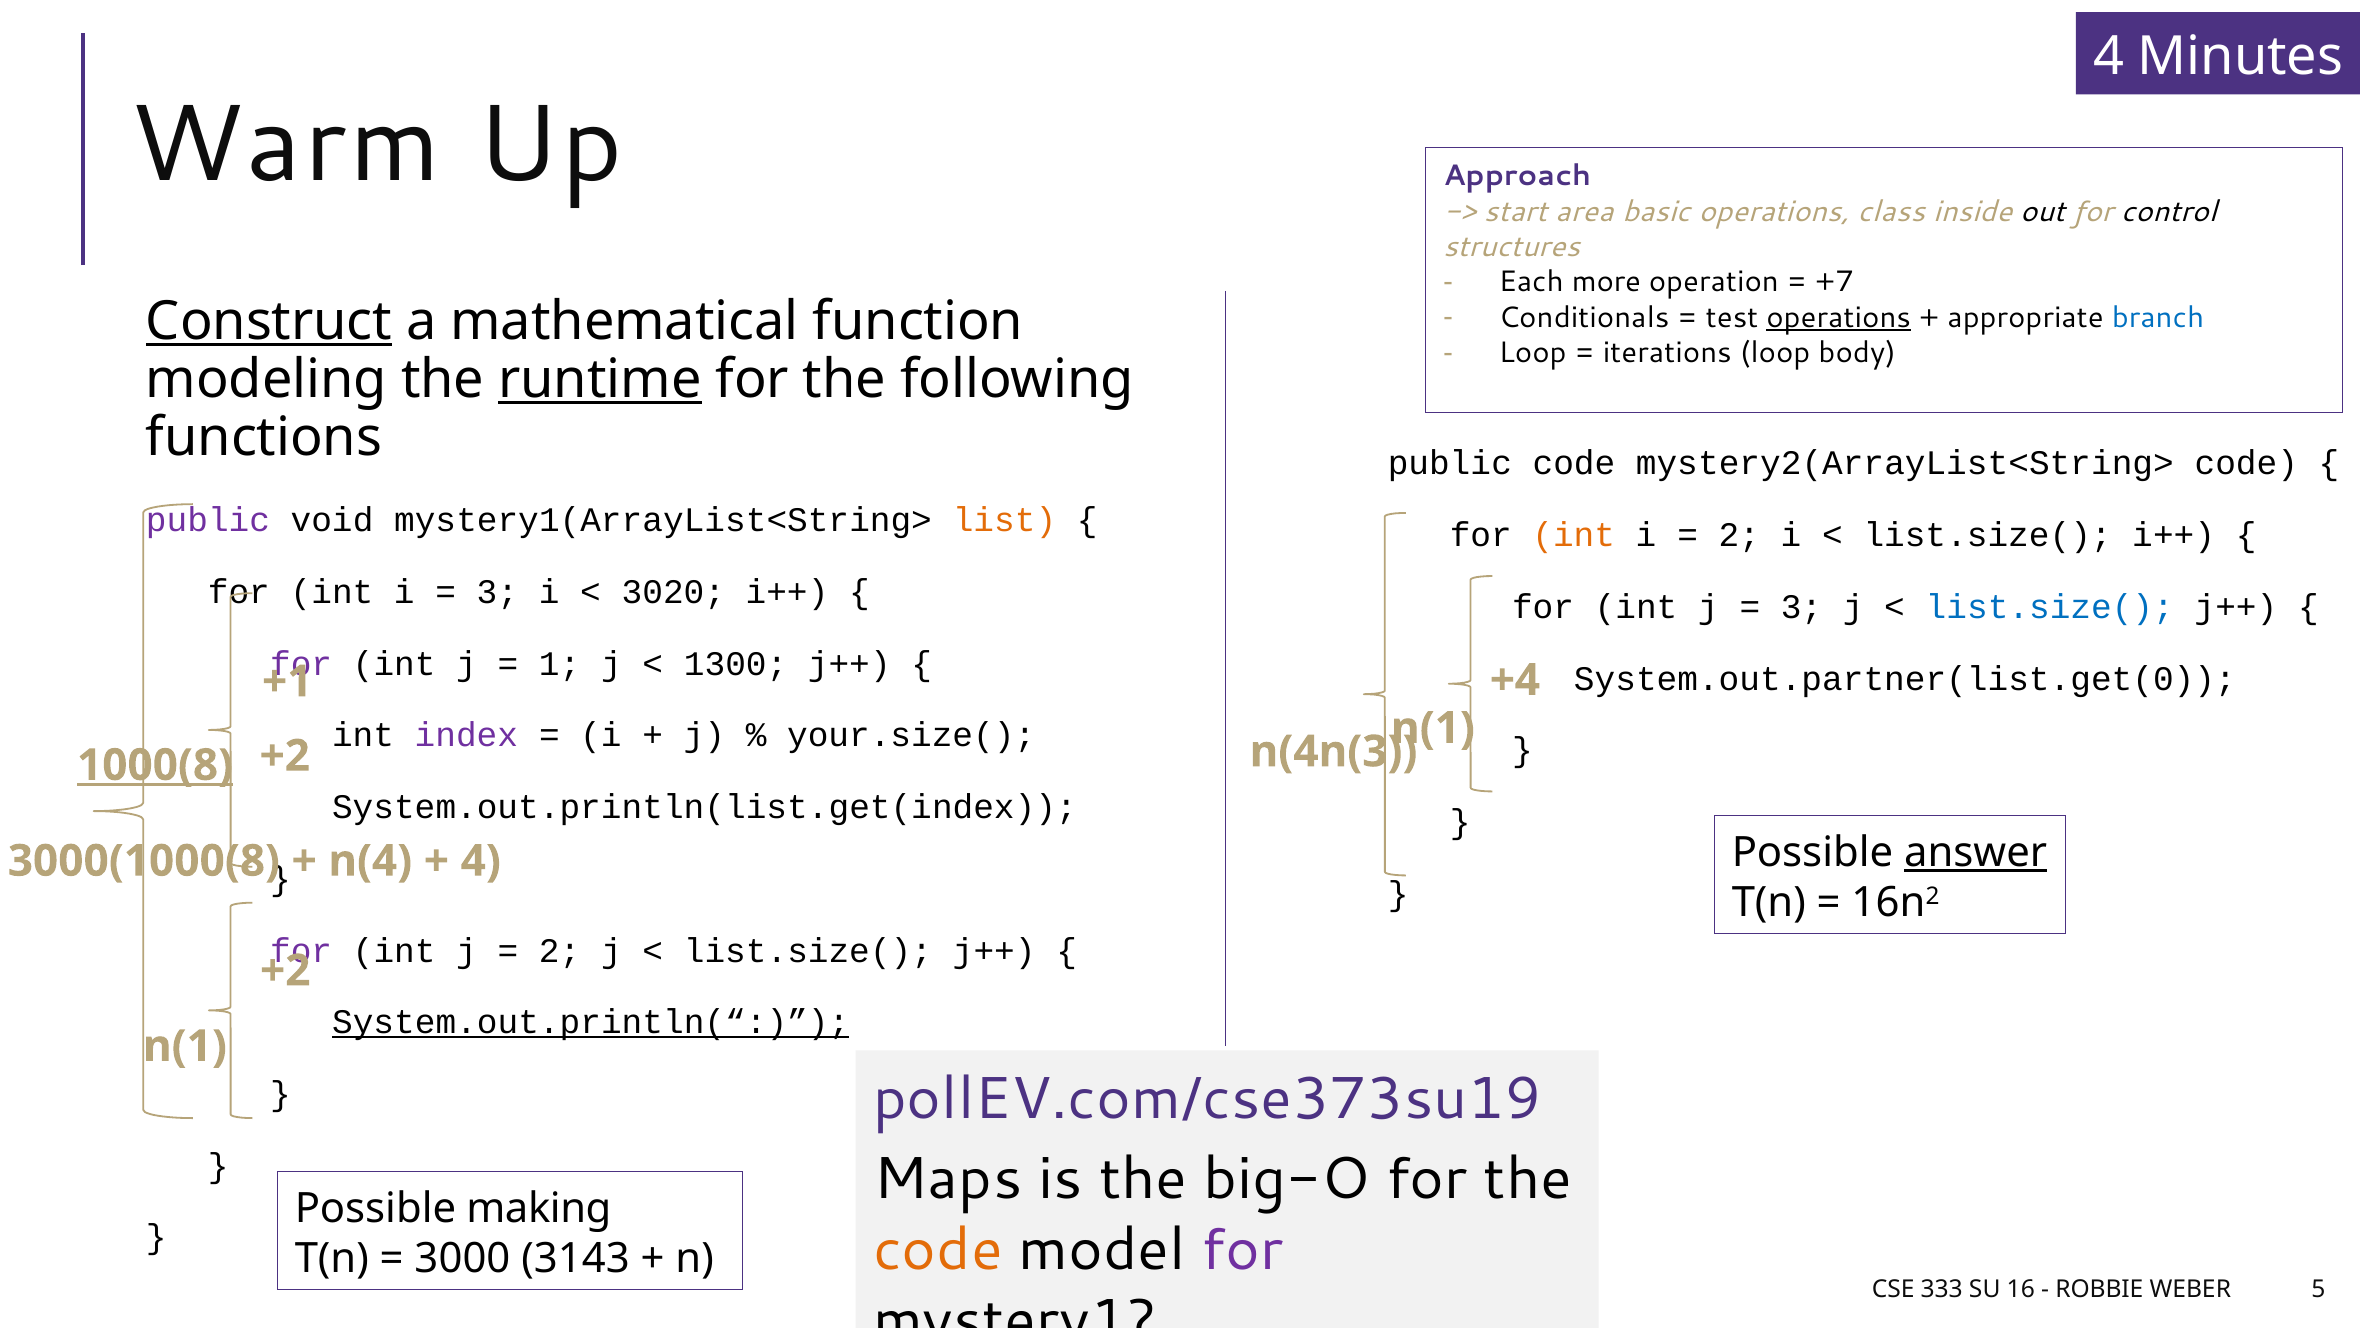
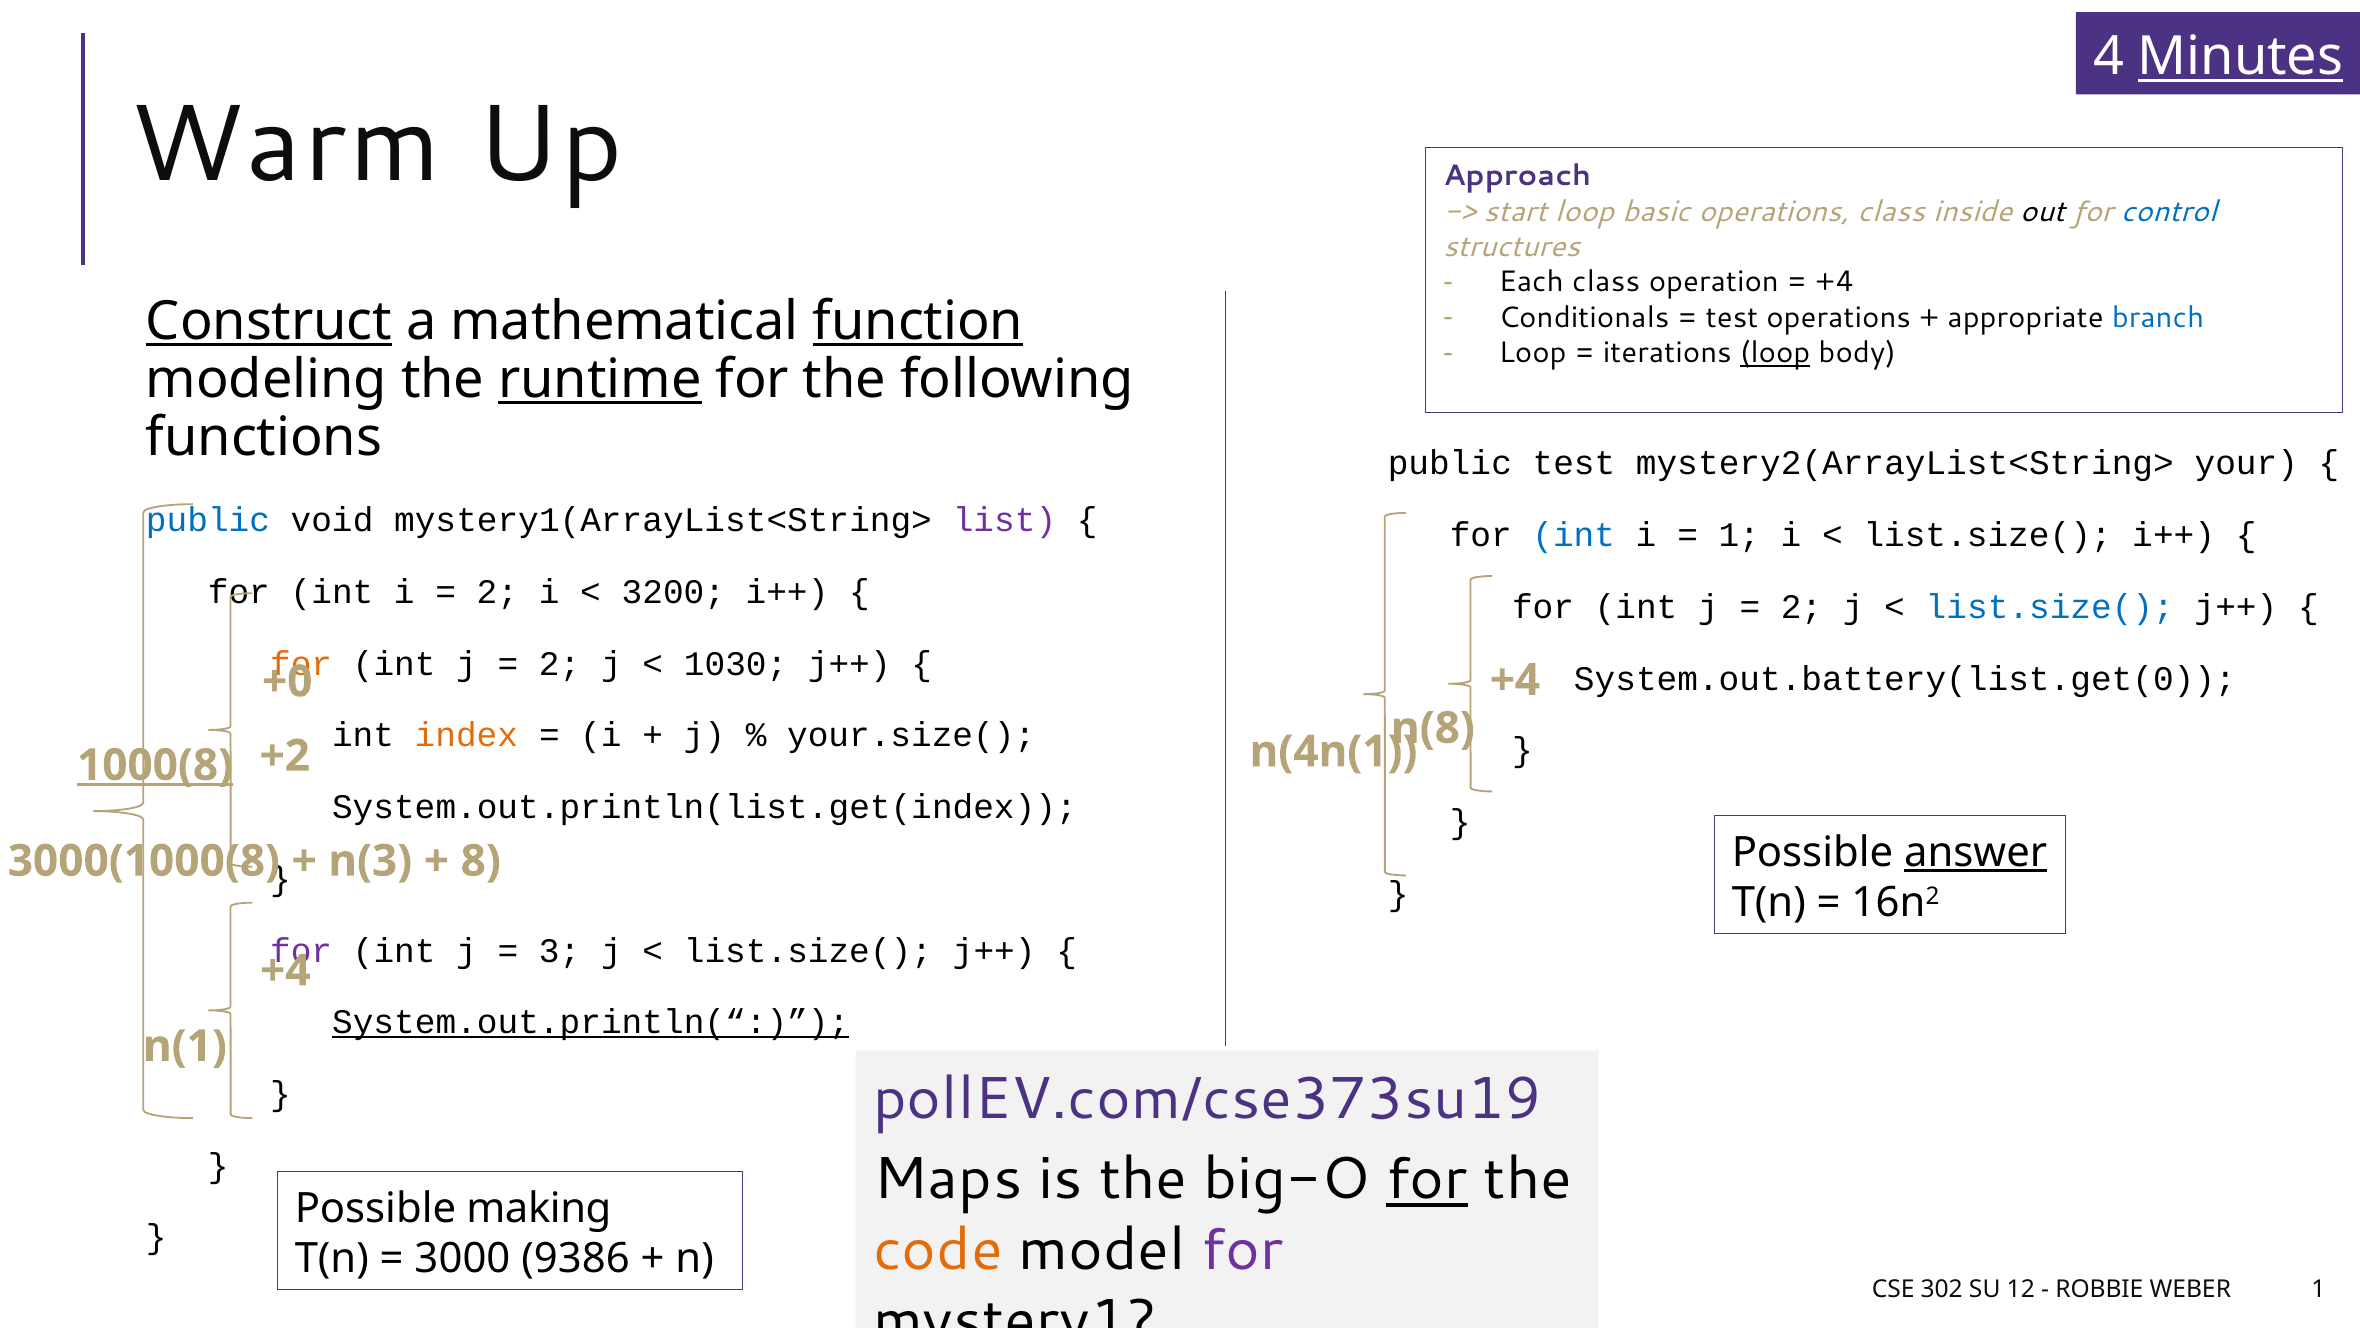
Minutes underline: none -> present (2241, 57)
start area: area -> loop (1585, 211)
control colour: black -> blue (2169, 211)
Each more: more -> class (1606, 282)
+7: +7 -> +4 (1835, 282)
function underline: none -> present (918, 321)
operations underline: present -> none (1839, 317)
loop underline: none -> present (1775, 353)
public code: code -> test (1574, 463)
mystery2(ArrayList<String> code: code -> your (2246, 463)
public colour: purple -> blue (208, 520)
list colour: orange -> purple (1004, 520)
int colour: orange -> blue (1574, 535)
2: 2 -> 1 (1739, 535)
3: 3 -> 2 (497, 592)
3020: 3020 -> 3200 (673, 592)
3: 3 -> 2 (1801, 607)
for colour: purple -> orange (301, 663)
1: 1 -> 2 (560, 663)
1300: 1300 -> 1030 (736, 663)
System.out.partner(list.get(0: System.out.partner(list.get(0 -> System.out.battery(list.get(0 (1905, 678)
+1: +1 -> +0 (287, 681)
n(1: n(1 -> n(8 (1433, 728)
index colour: purple -> orange (466, 735)
n(4n(3: n(4n(3 -> n(4n(1 (1334, 751)
n(4: n(4 -> n(3 (370, 861)
4: 4 -> 8 (481, 861)
2: 2 -> 3 (560, 950)
+2: +2 -> +4 (285, 970)
for underline: none -> present (1427, 1179)
3143: 3143 -> 9386 (575, 1258)
333: 333 -> 302 (1942, 1289)
16: 16 -> 12 (2021, 1289)
WEBER 5: 5 -> 1 (2318, 1289)
